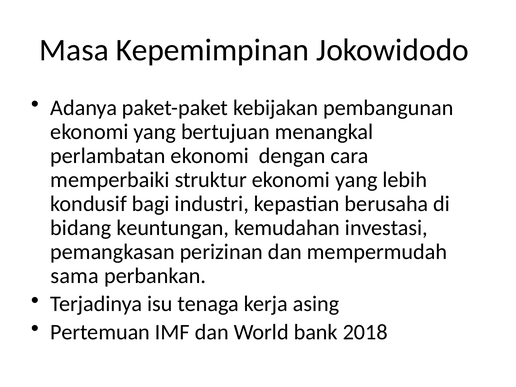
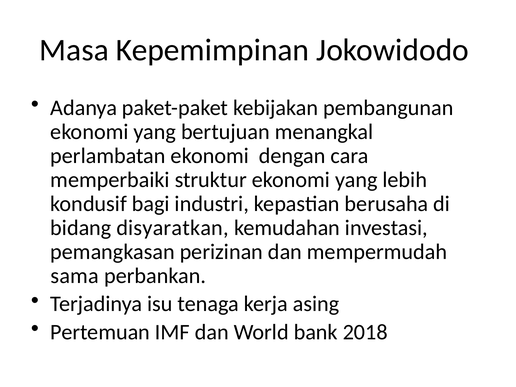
keuntungan: keuntungan -> disyaratkan (173, 228)
